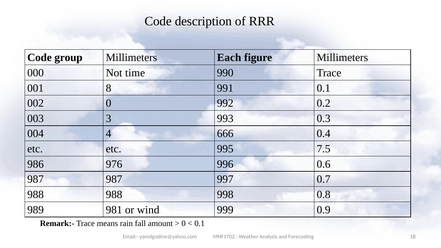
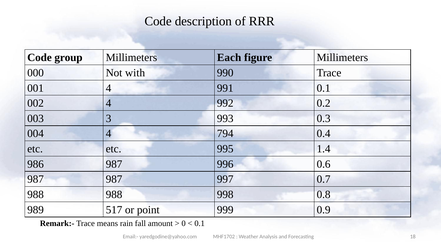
time: time -> with (135, 73)
001 8: 8 -> 4 (109, 88)
002 0: 0 -> 4 (109, 103)
666: 666 -> 794 (225, 134)
7.5: 7.5 -> 1.4 (324, 149)
986 976: 976 -> 987 (114, 164)
981: 981 -> 517 (114, 210)
wind: wind -> point (148, 210)
